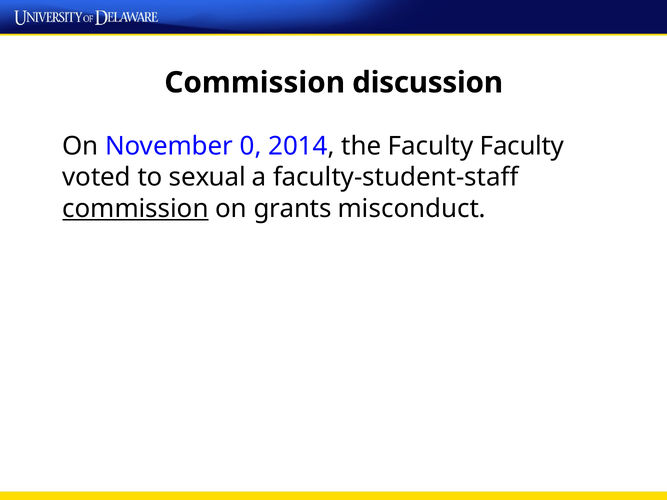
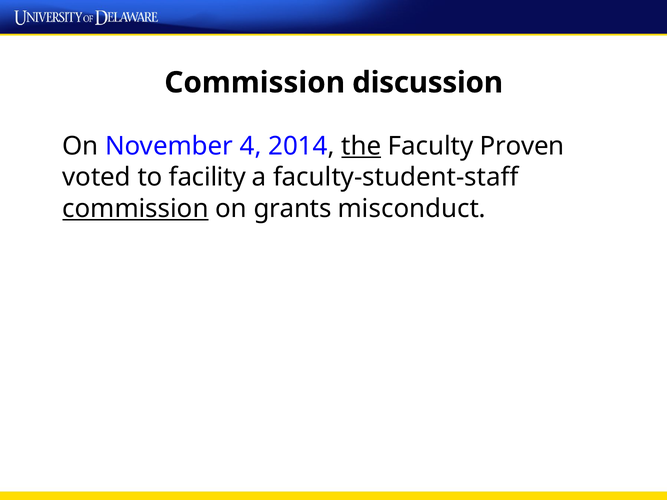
0: 0 -> 4 (251, 146)
the underline: none -> present (361, 146)
Faculty Faculty: Faculty -> Proven (522, 146)
sexual: sexual -> facility (207, 178)
